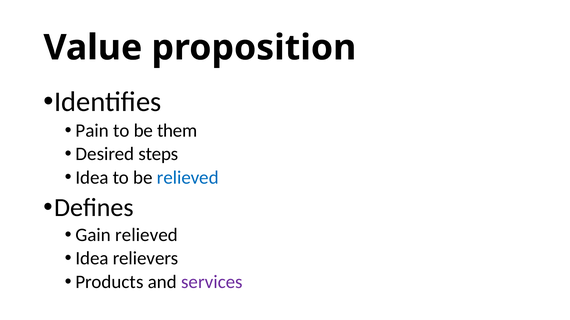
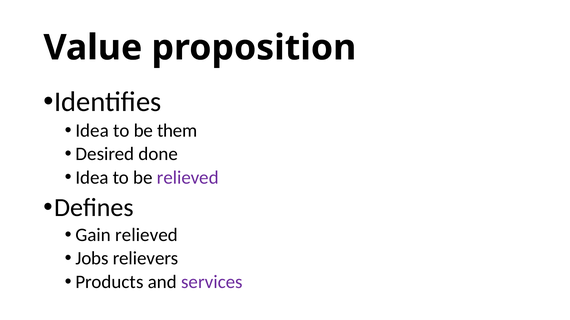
Pain: Pain -> Idea (92, 131)
steps: steps -> done (158, 154)
relieved colour: blue -> purple (188, 178)
Idea: Idea -> Jobs (92, 259)
